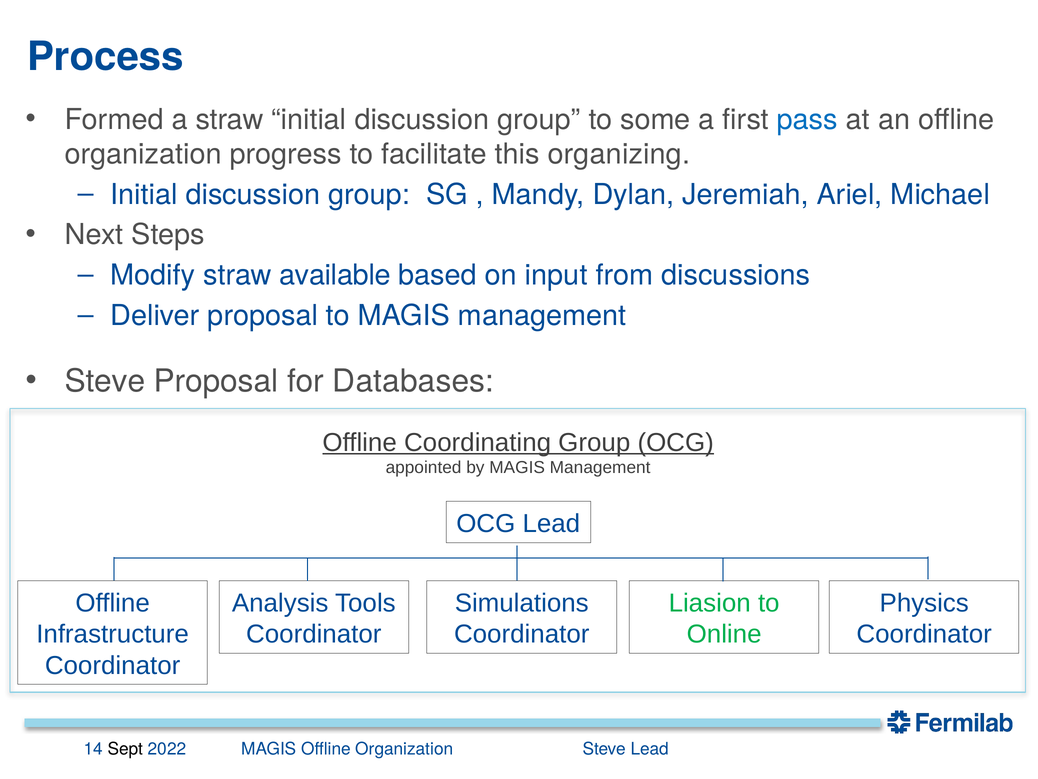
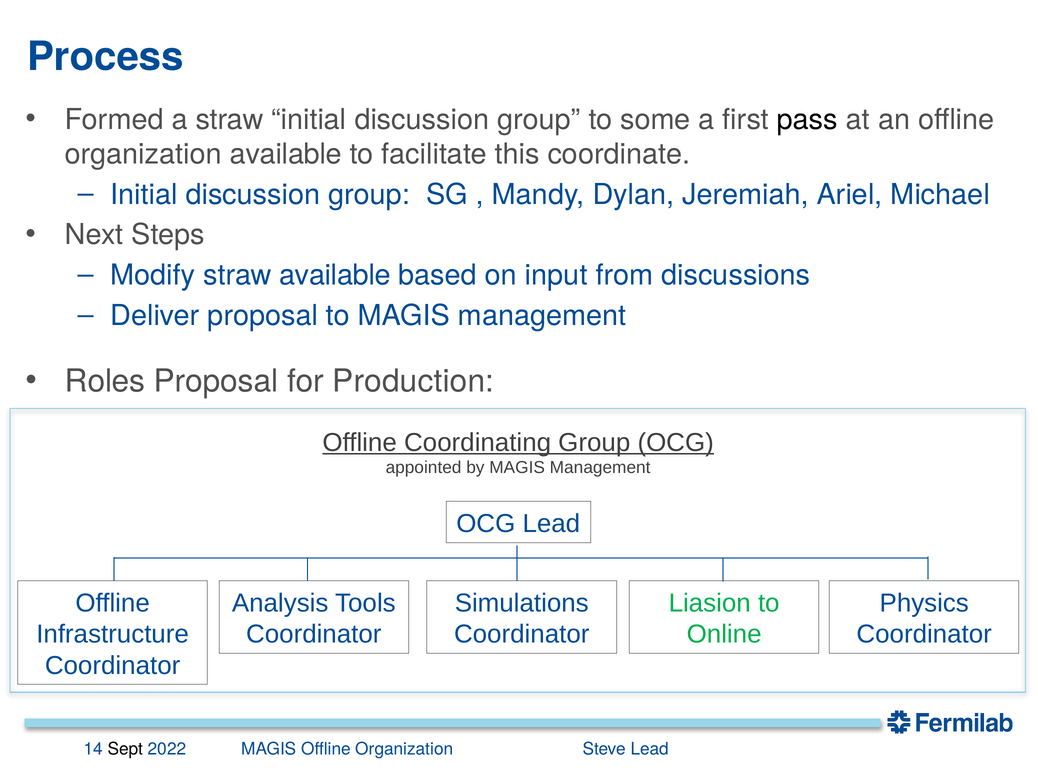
pass colour: blue -> black (807, 119)
organization progress: progress -> available (286, 154)
organizing: organizing -> coordinate (619, 154)
Steve: Steve -> Roles (105, 381)
Databases: Databases -> Production (413, 381)
